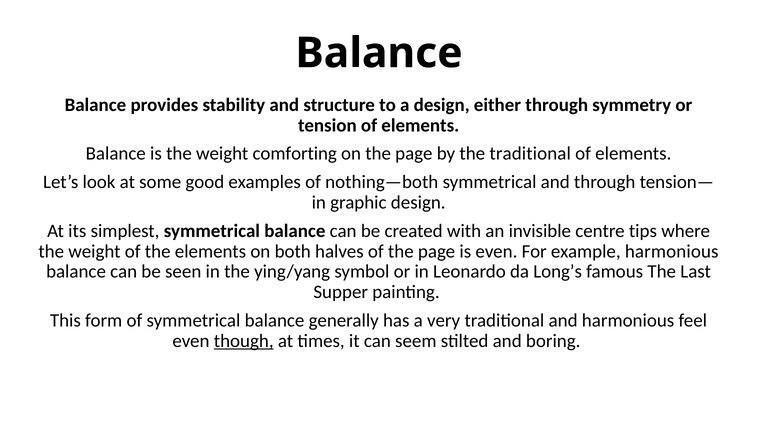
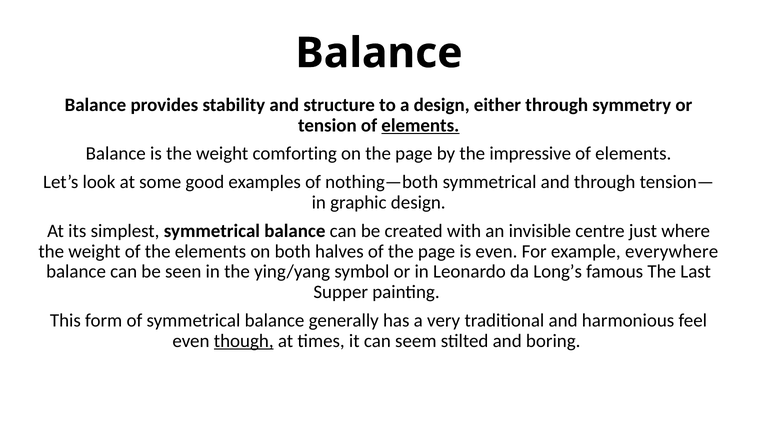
elements underline: none -> present (420, 126)
the traditional: traditional -> impressive (530, 154)
tips: tips -> just (643, 231)
example harmonious: harmonious -> everywhere (672, 251)
